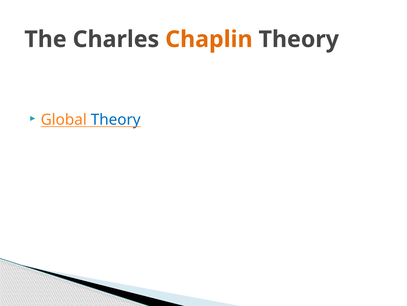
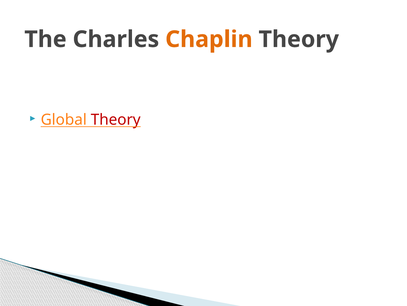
Theory colour: blue -> red (116, 119)
